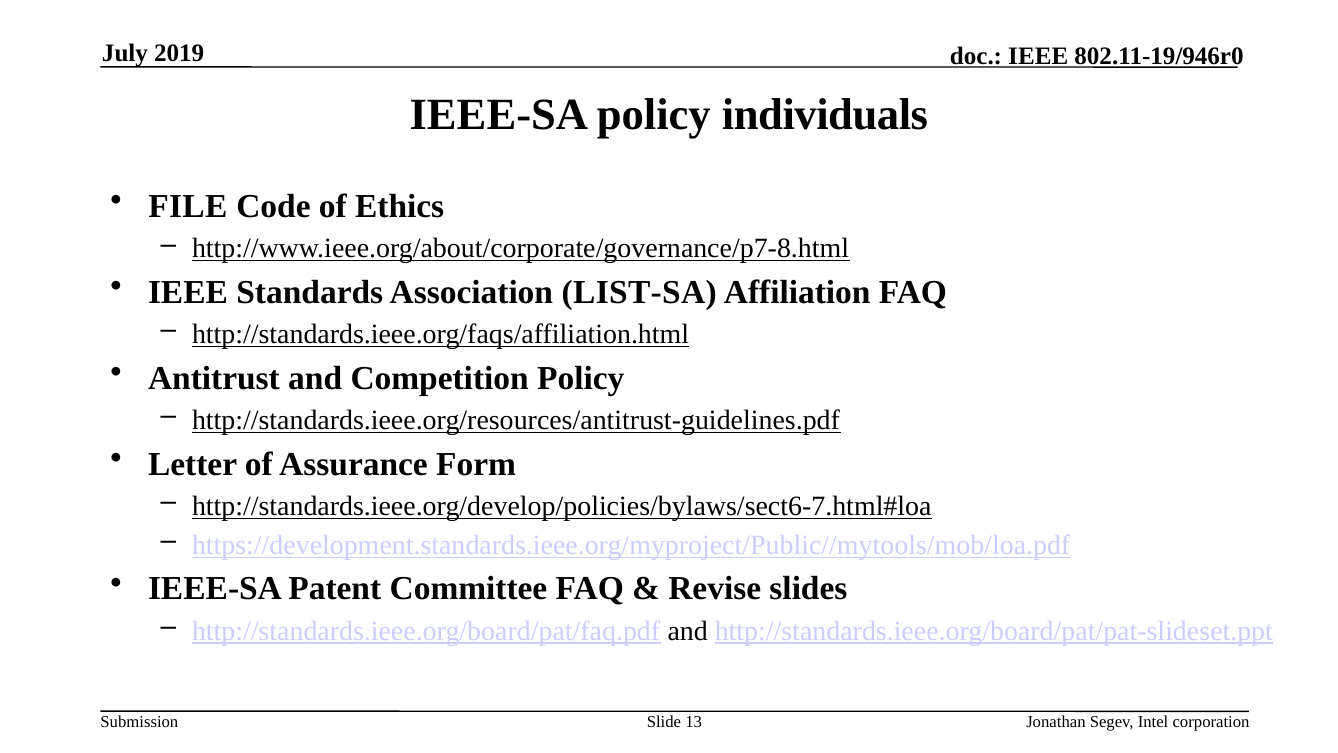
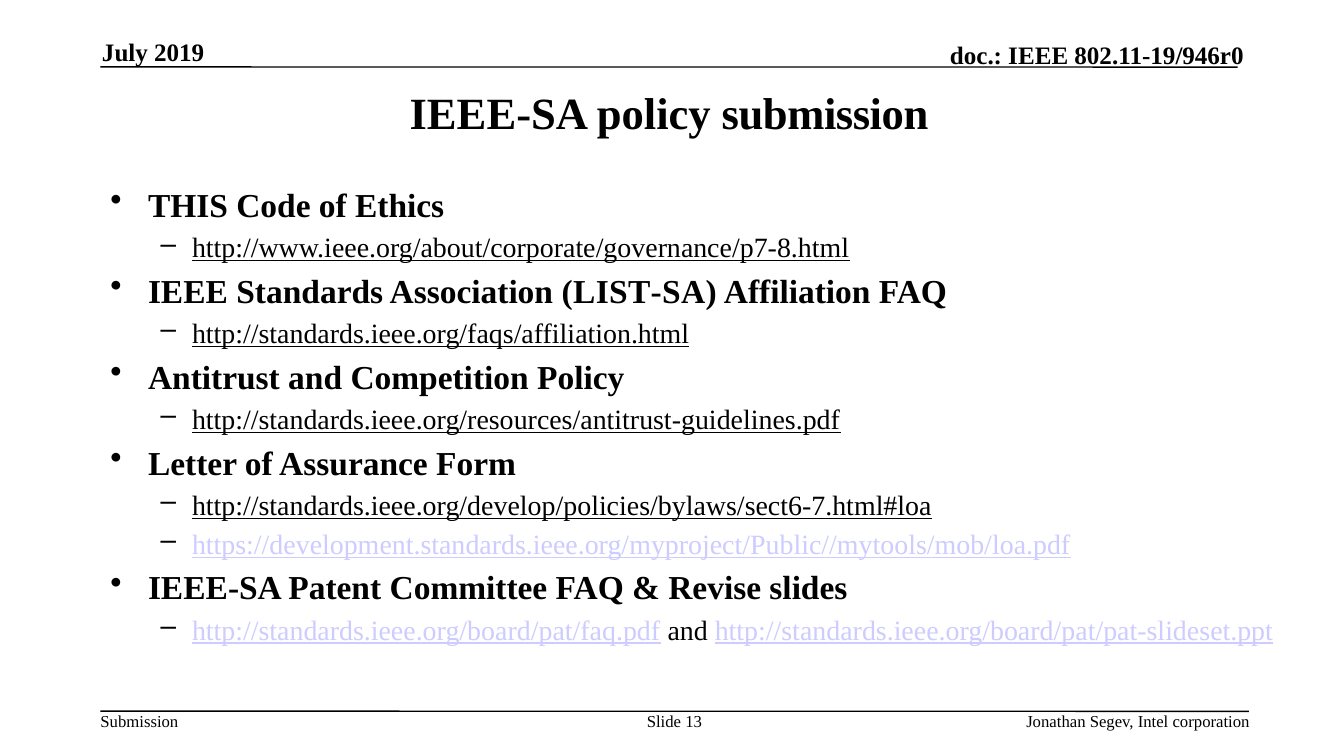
policy individuals: individuals -> submission (825, 114)
FILE: FILE -> THIS (188, 206)
